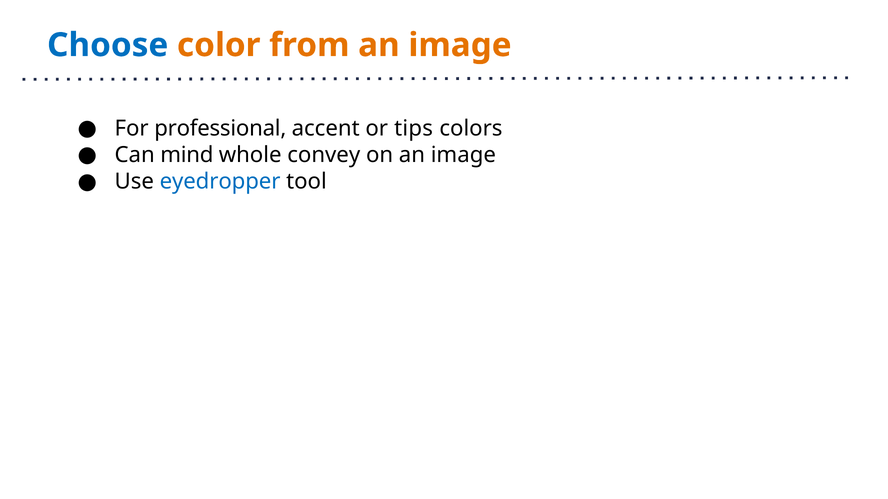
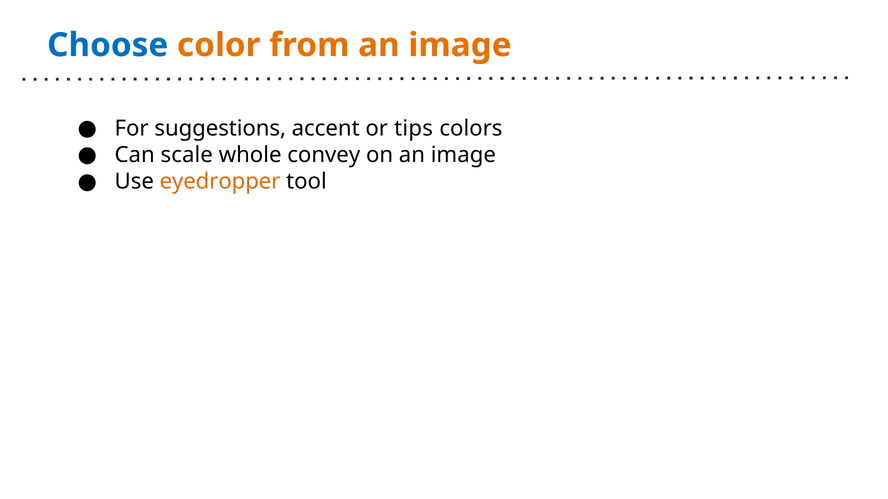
professional: professional -> suggestions (220, 128)
mind: mind -> scale (187, 155)
eyedropper colour: blue -> orange (220, 182)
